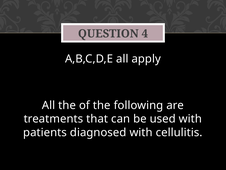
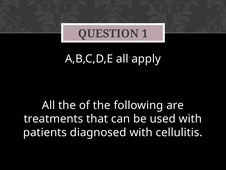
4: 4 -> 1 (145, 34)
